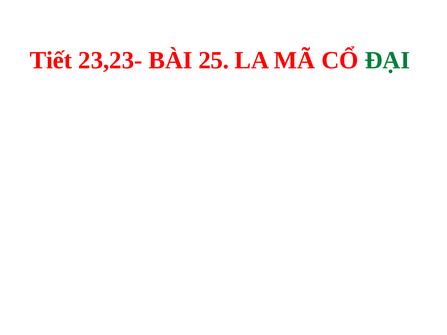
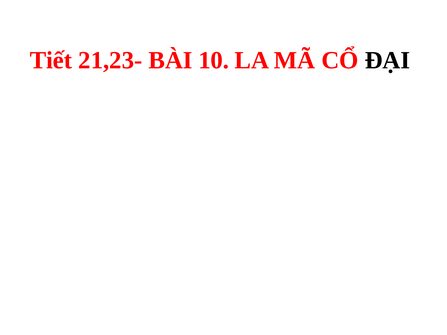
23,23-: 23,23- -> 21,23- (110, 60)
25: 25 -> 10 (214, 60)
ĐẠI colour: green -> black (387, 60)
